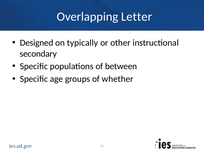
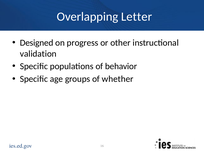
typically: typically -> progress (83, 43)
secondary: secondary -> validation (38, 54)
between: between -> behavior (121, 66)
